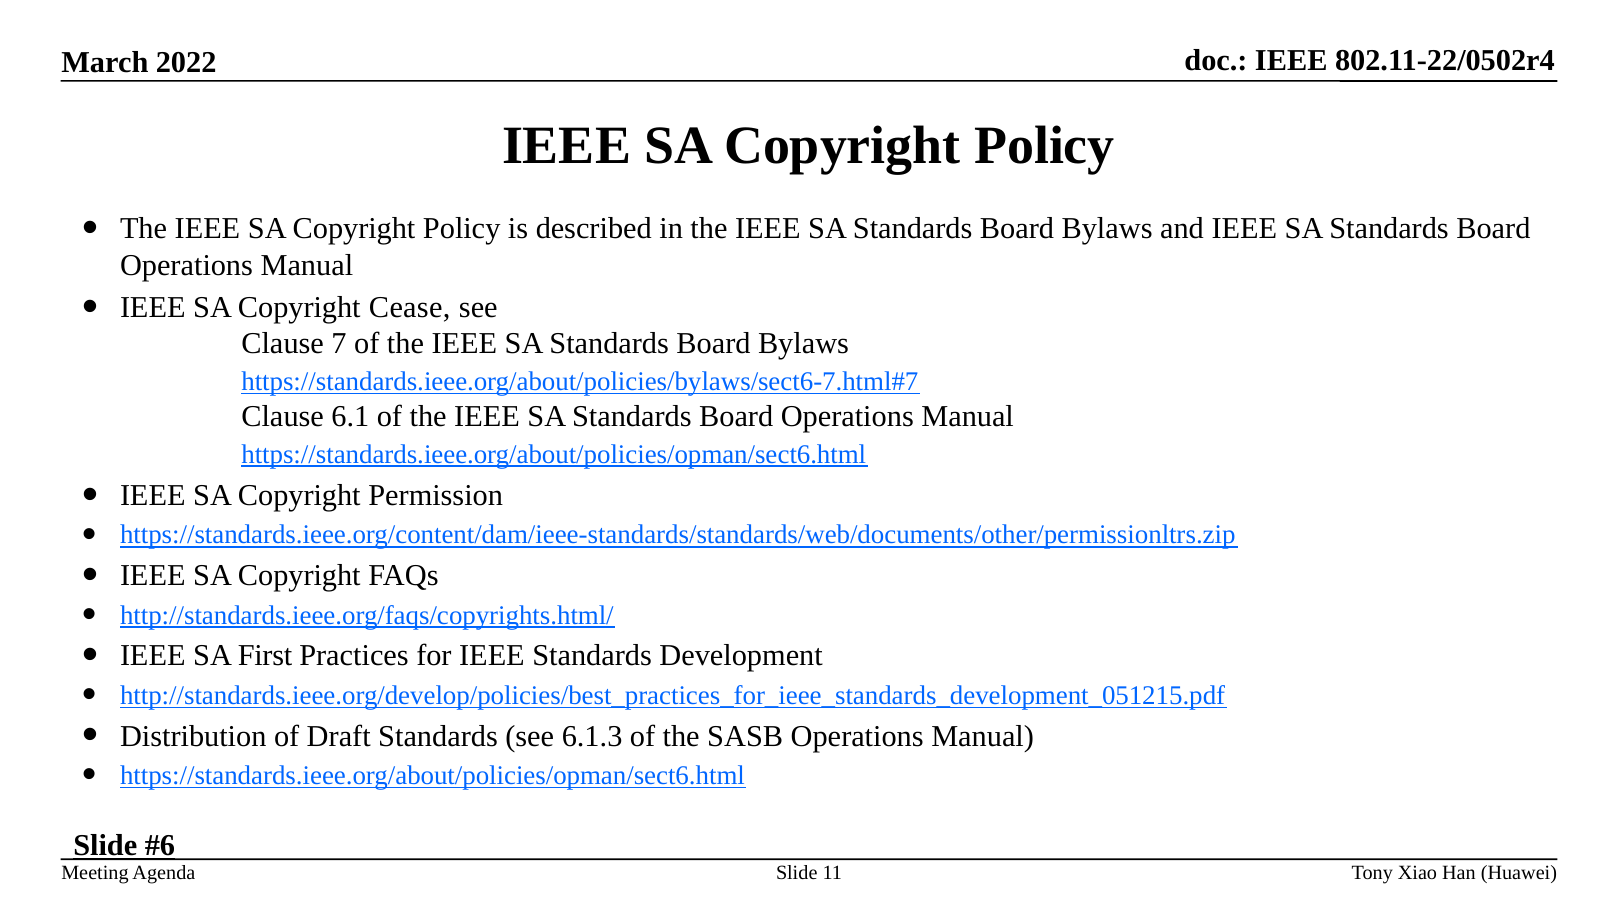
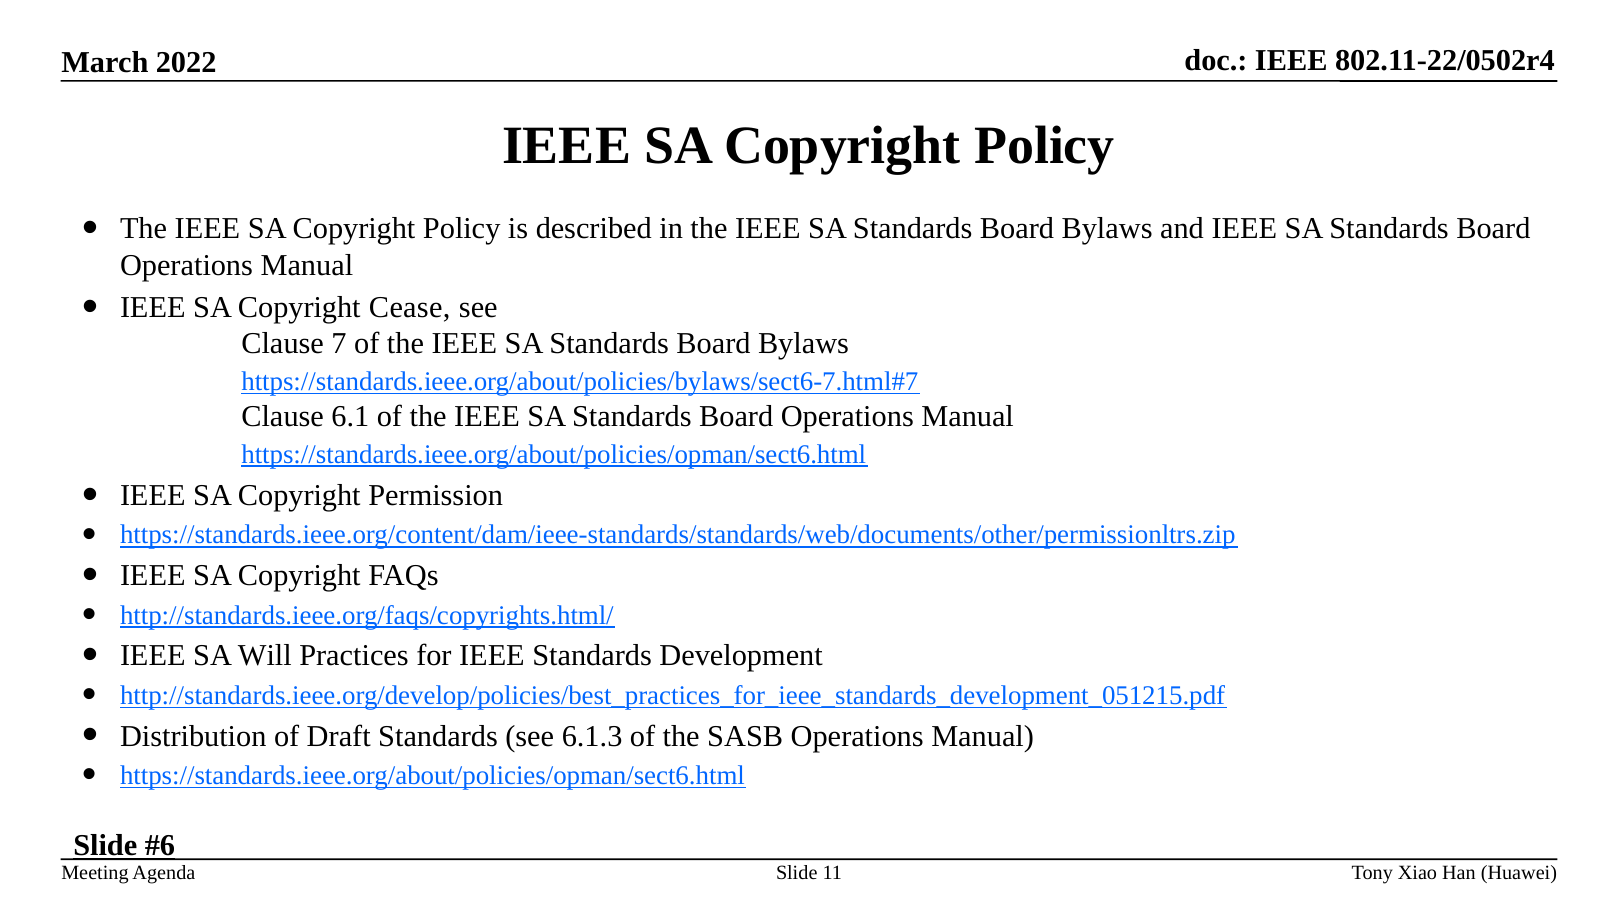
First: First -> Will (265, 656)
